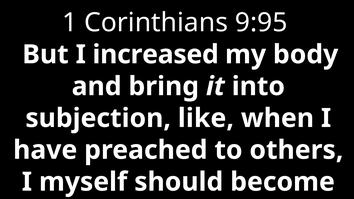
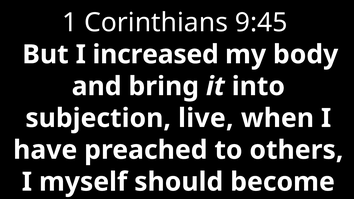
9:95: 9:95 -> 9:45 (261, 23)
like: like -> live (206, 118)
